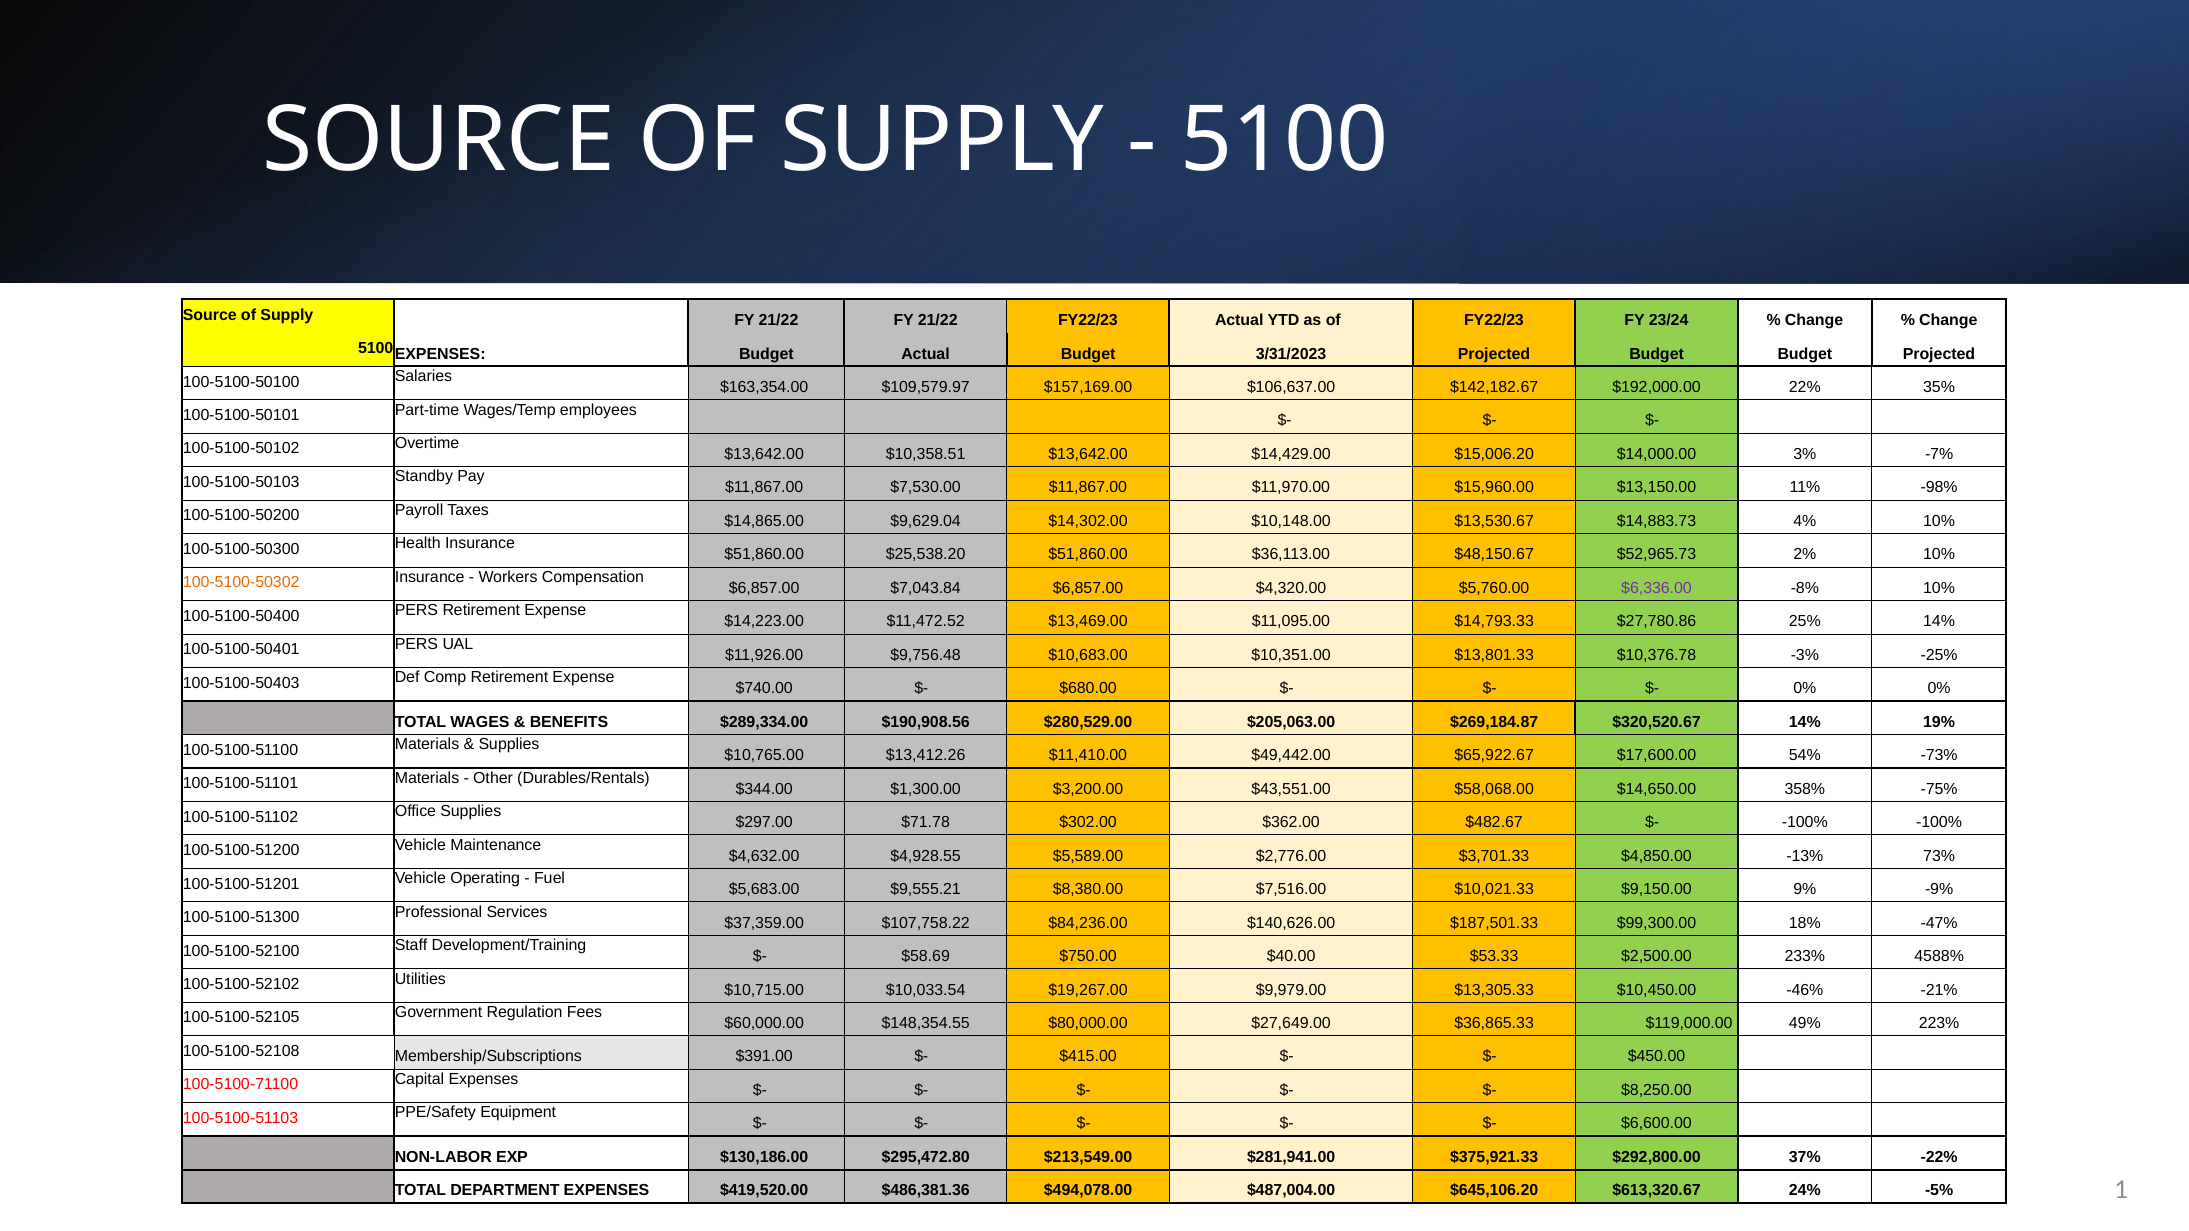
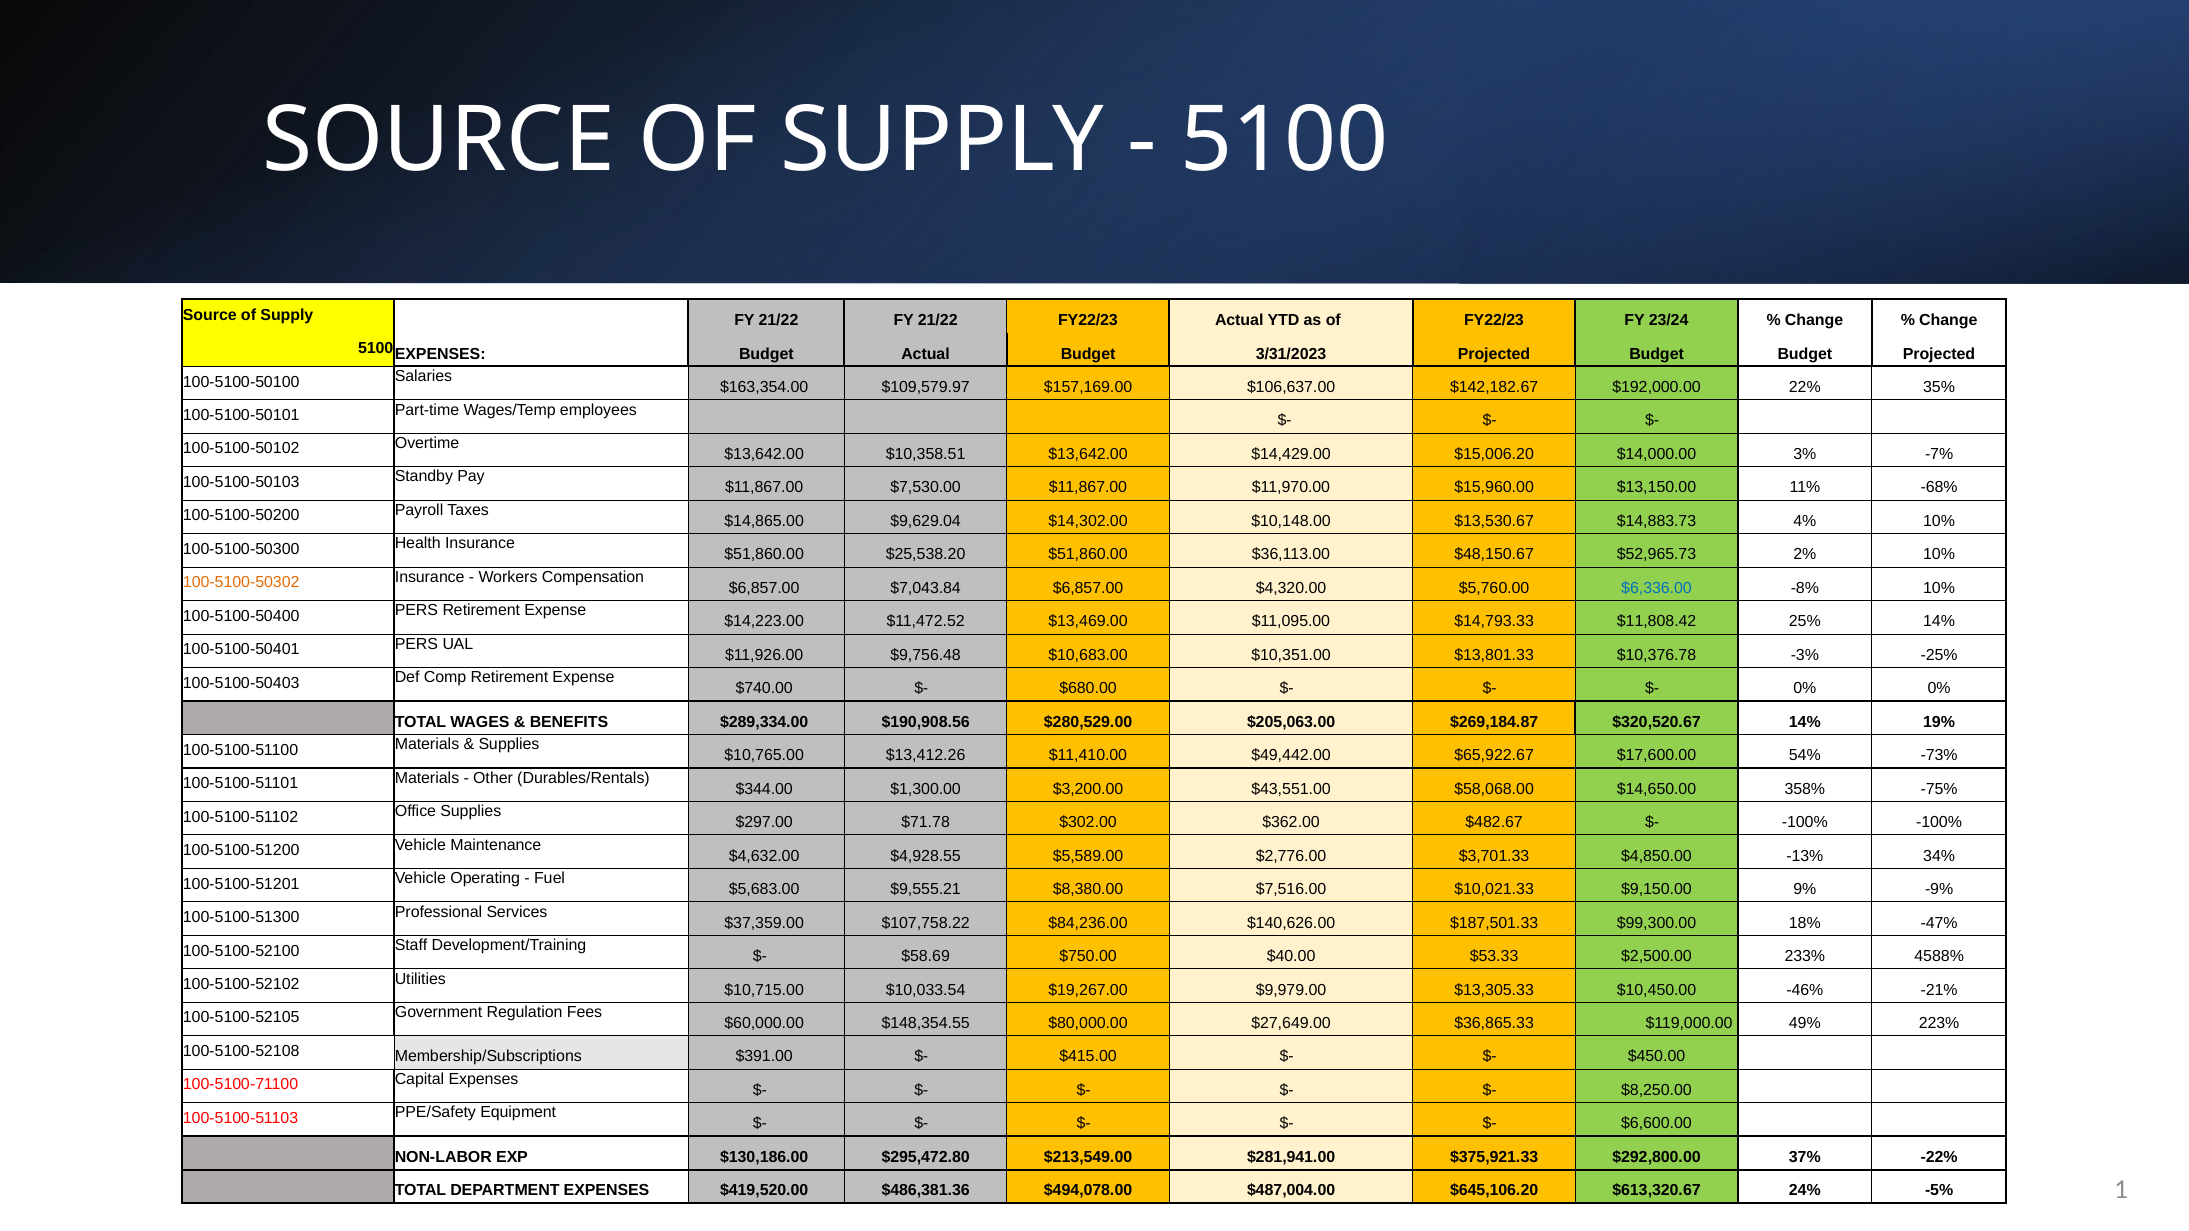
-98%: -98% -> -68% (1939, 488)
$6,336.00 colour: purple -> blue (1657, 588)
$27,780.86: $27,780.86 -> $11,808.42 (1657, 622)
73%: 73% -> 34% (1939, 856)
